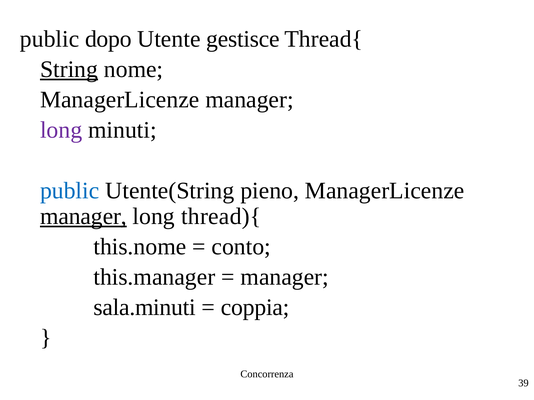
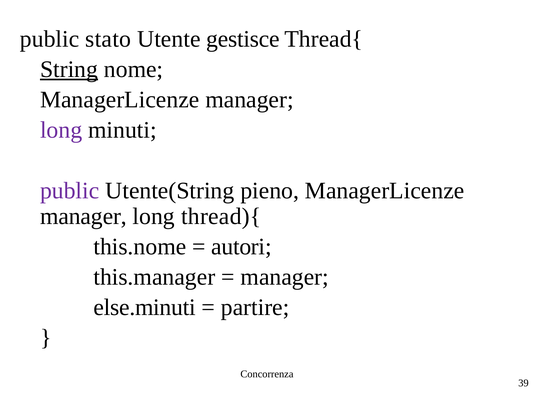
dopo: dopo -> stato (108, 39)
public colour: blue -> purple (70, 191)
manager underline: present -> none (83, 217)
conto: conto -> autori (241, 247)
sala.minuti: sala.minuti -> else.minuti (145, 308)
coppia: coppia -> partire (255, 308)
